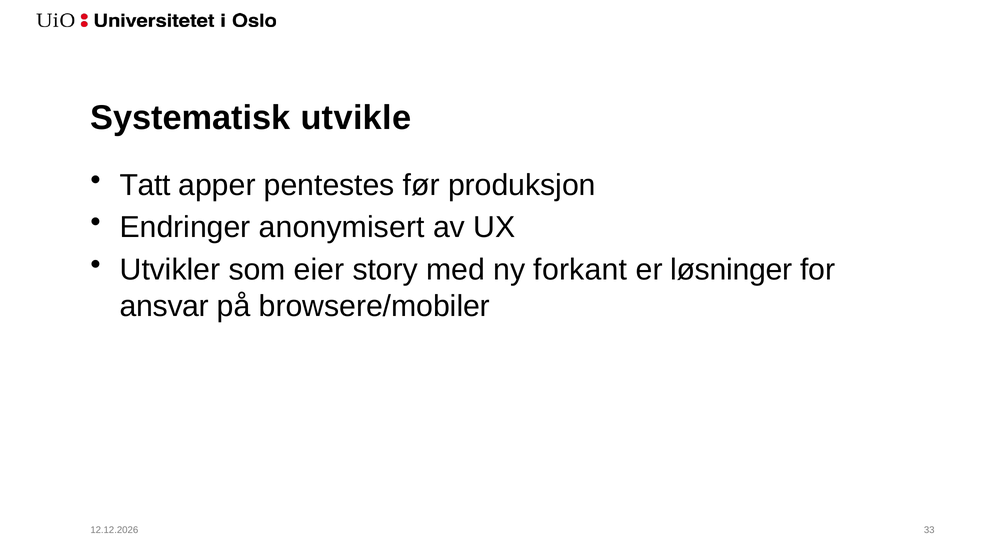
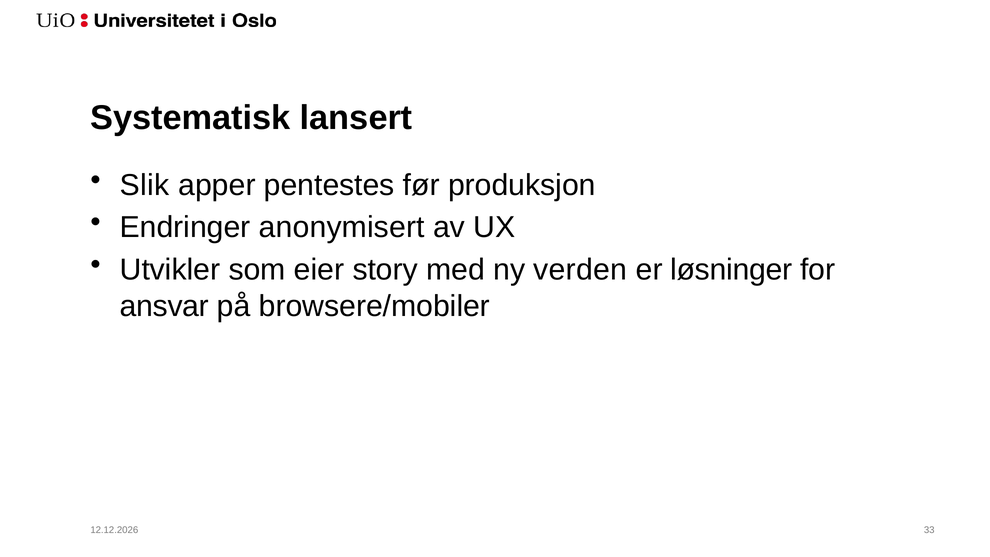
utvikle: utvikle -> lansert (356, 118)
Tatt: Tatt -> Slik (145, 185)
forkant: forkant -> verden (580, 270)
